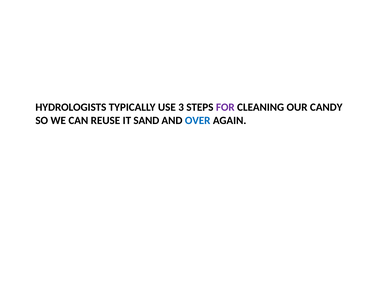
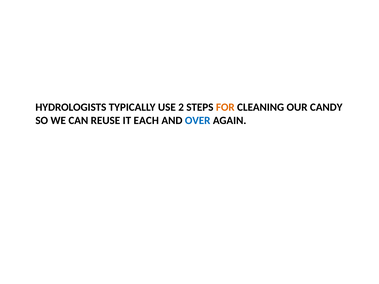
3: 3 -> 2 (181, 107)
FOR colour: purple -> orange (225, 107)
SAND: SAND -> EACH (146, 120)
